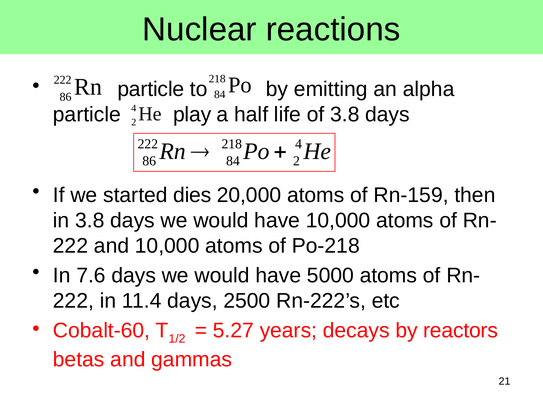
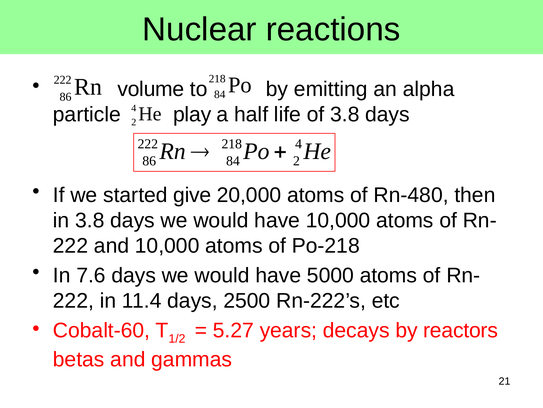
particle: particle -> volume (151, 89)
dies: dies -> give (192, 195)
Rn-159: Rn-159 -> Rn-480 (411, 195)
